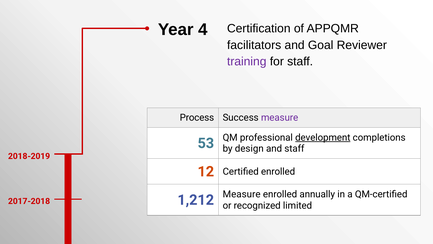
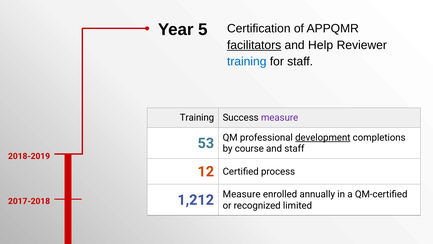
4: 4 -> 5 (203, 30)
facilitators underline: none -> present (254, 45)
Goal: Goal -> Help (321, 45)
training colour: purple -> blue (247, 62)
Process: Process -> Training (197, 118)
design: design -> course (249, 149)
Certified enrolled: enrolled -> process (278, 171)
